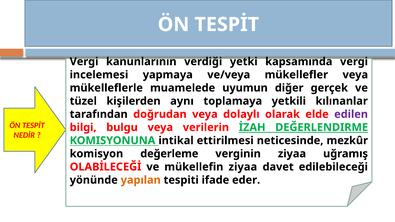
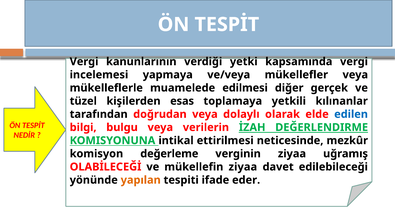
uyumun: uyumun -> edilmesi (245, 88)
aynı: aynı -> esas (182, 101)
edilen colour: purple -> blue (351, 114)
